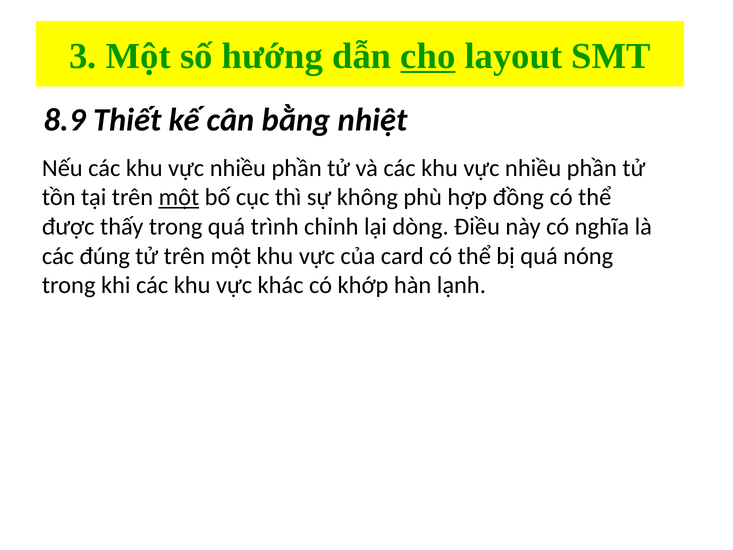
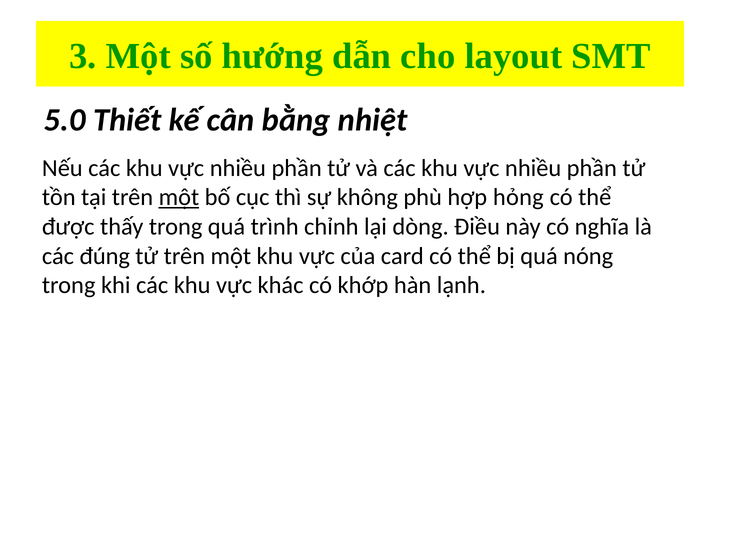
cho underline: present -> none (428, 56)
8.9: 8.9 -> 5.0 (65, 120)
đồng: đồng -> hỏng (518, 197)
